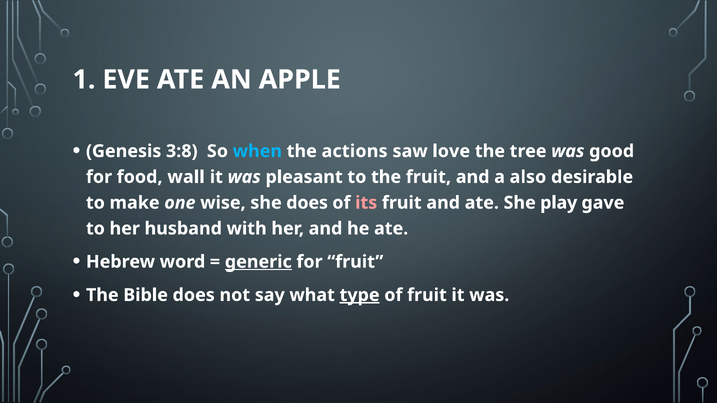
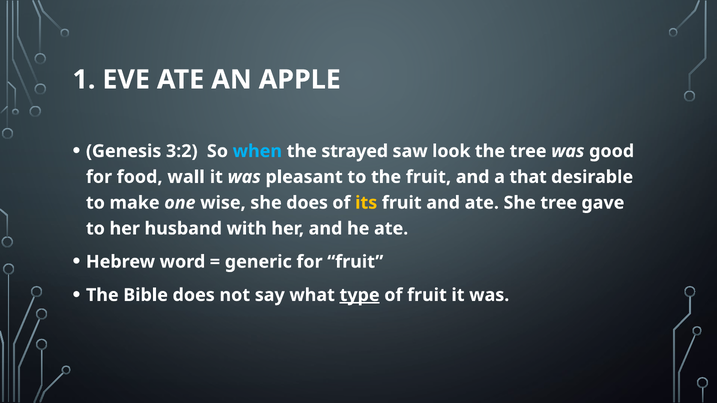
3:8: 3:8 -> 3:2 (182, 151)
actions: actions -> strayed (355, 151)
love: love -> look (451, 151)
also: also -> that (528, 177)
its colour: pink -> yellow (366, 203)
She play: play -> tree (559, 203)
generic underline: present -> none (258, 262)
